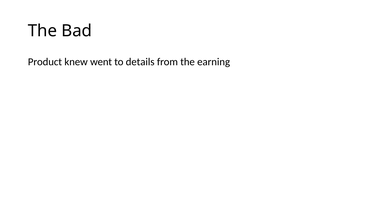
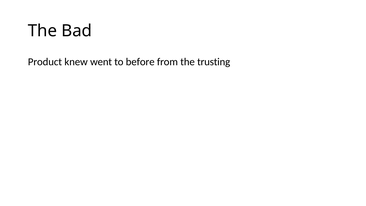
details: details -> before (140, 62)
earning: earning -> trusting (214, 62)
